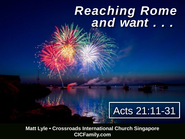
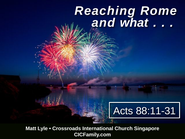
want: want -> what (134, 23)
21:11-31: 21:11-31 -> 88:11-31 (156, 111)
